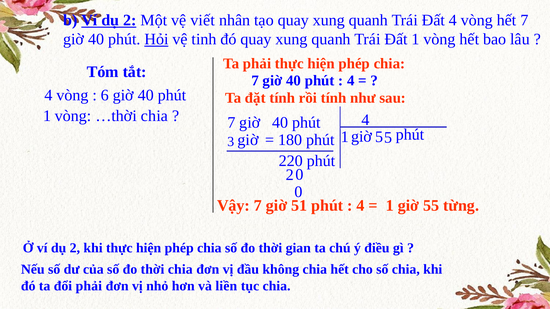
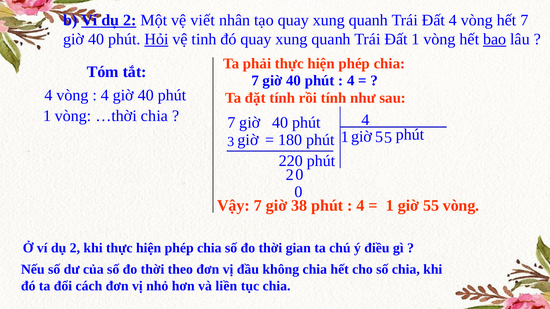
bao underline: none -> present (495, 39)
6: 6 -> 4 (105, 95)
51: 51 -> 38 (299, 206)
55 từng: từng -> vòng (461, 206)
thời chia: chia -> theo (180, 270)
đổi phải: phải -> cách (89, 286)
